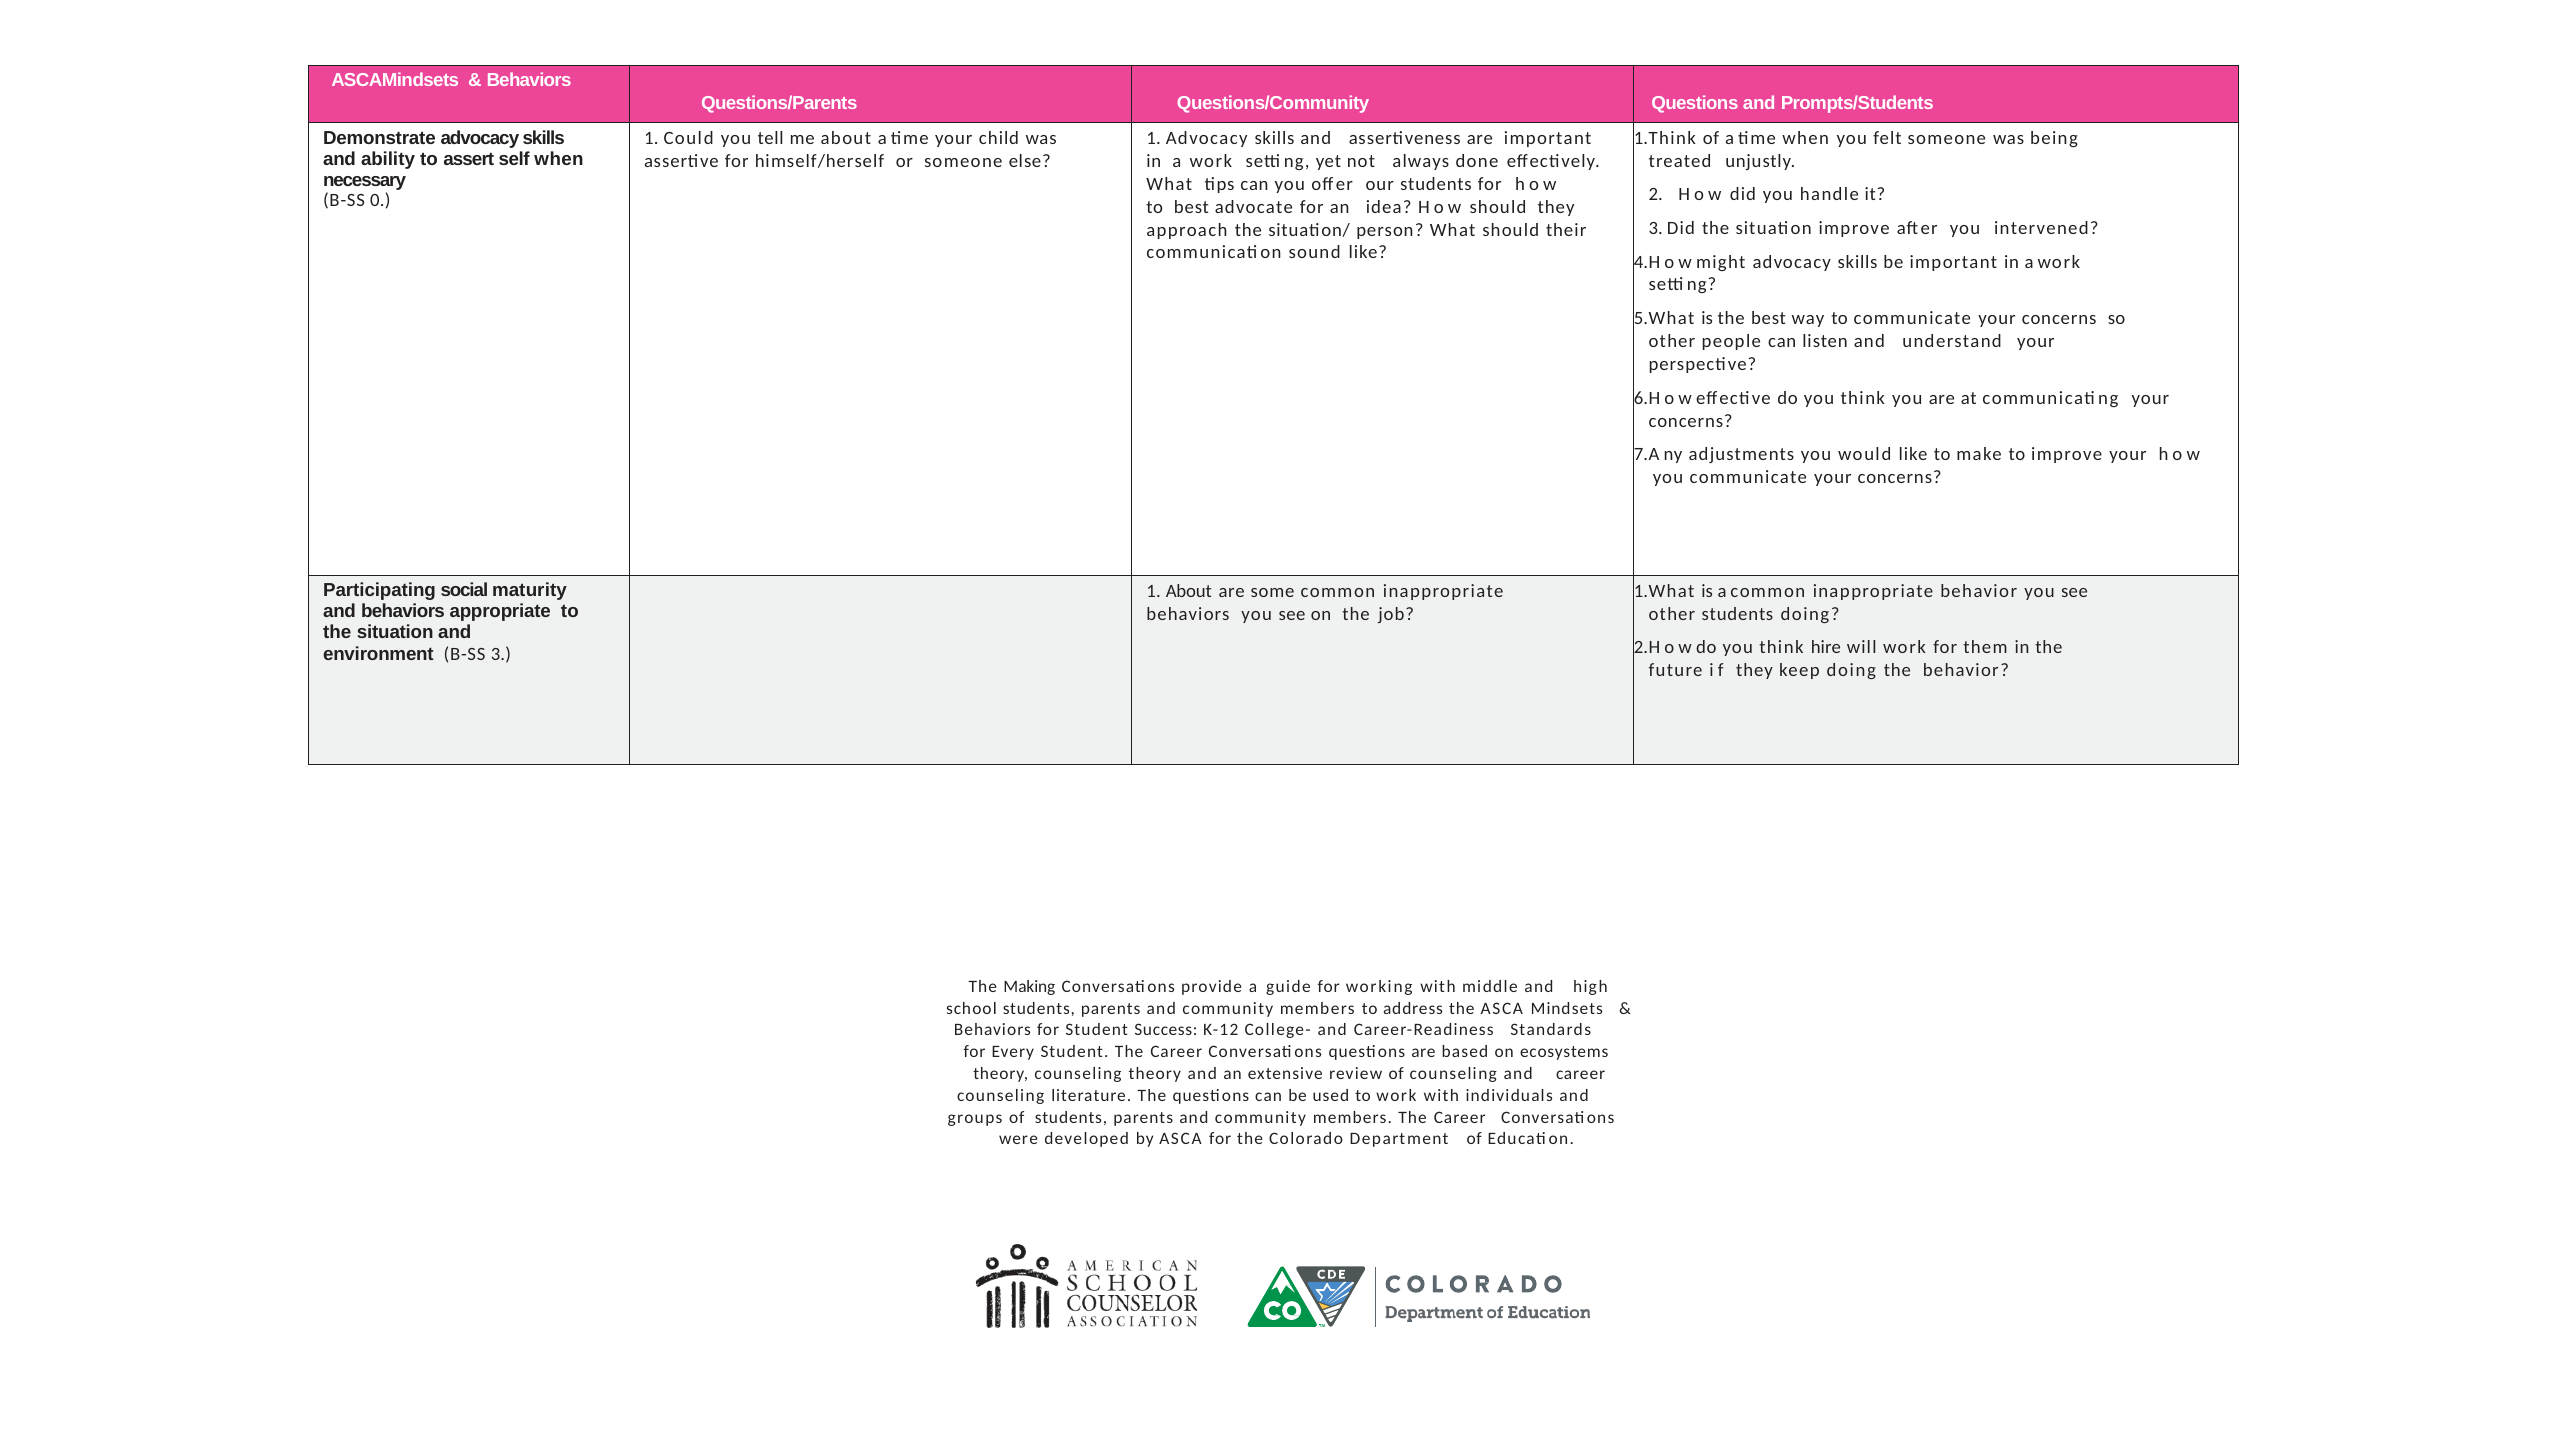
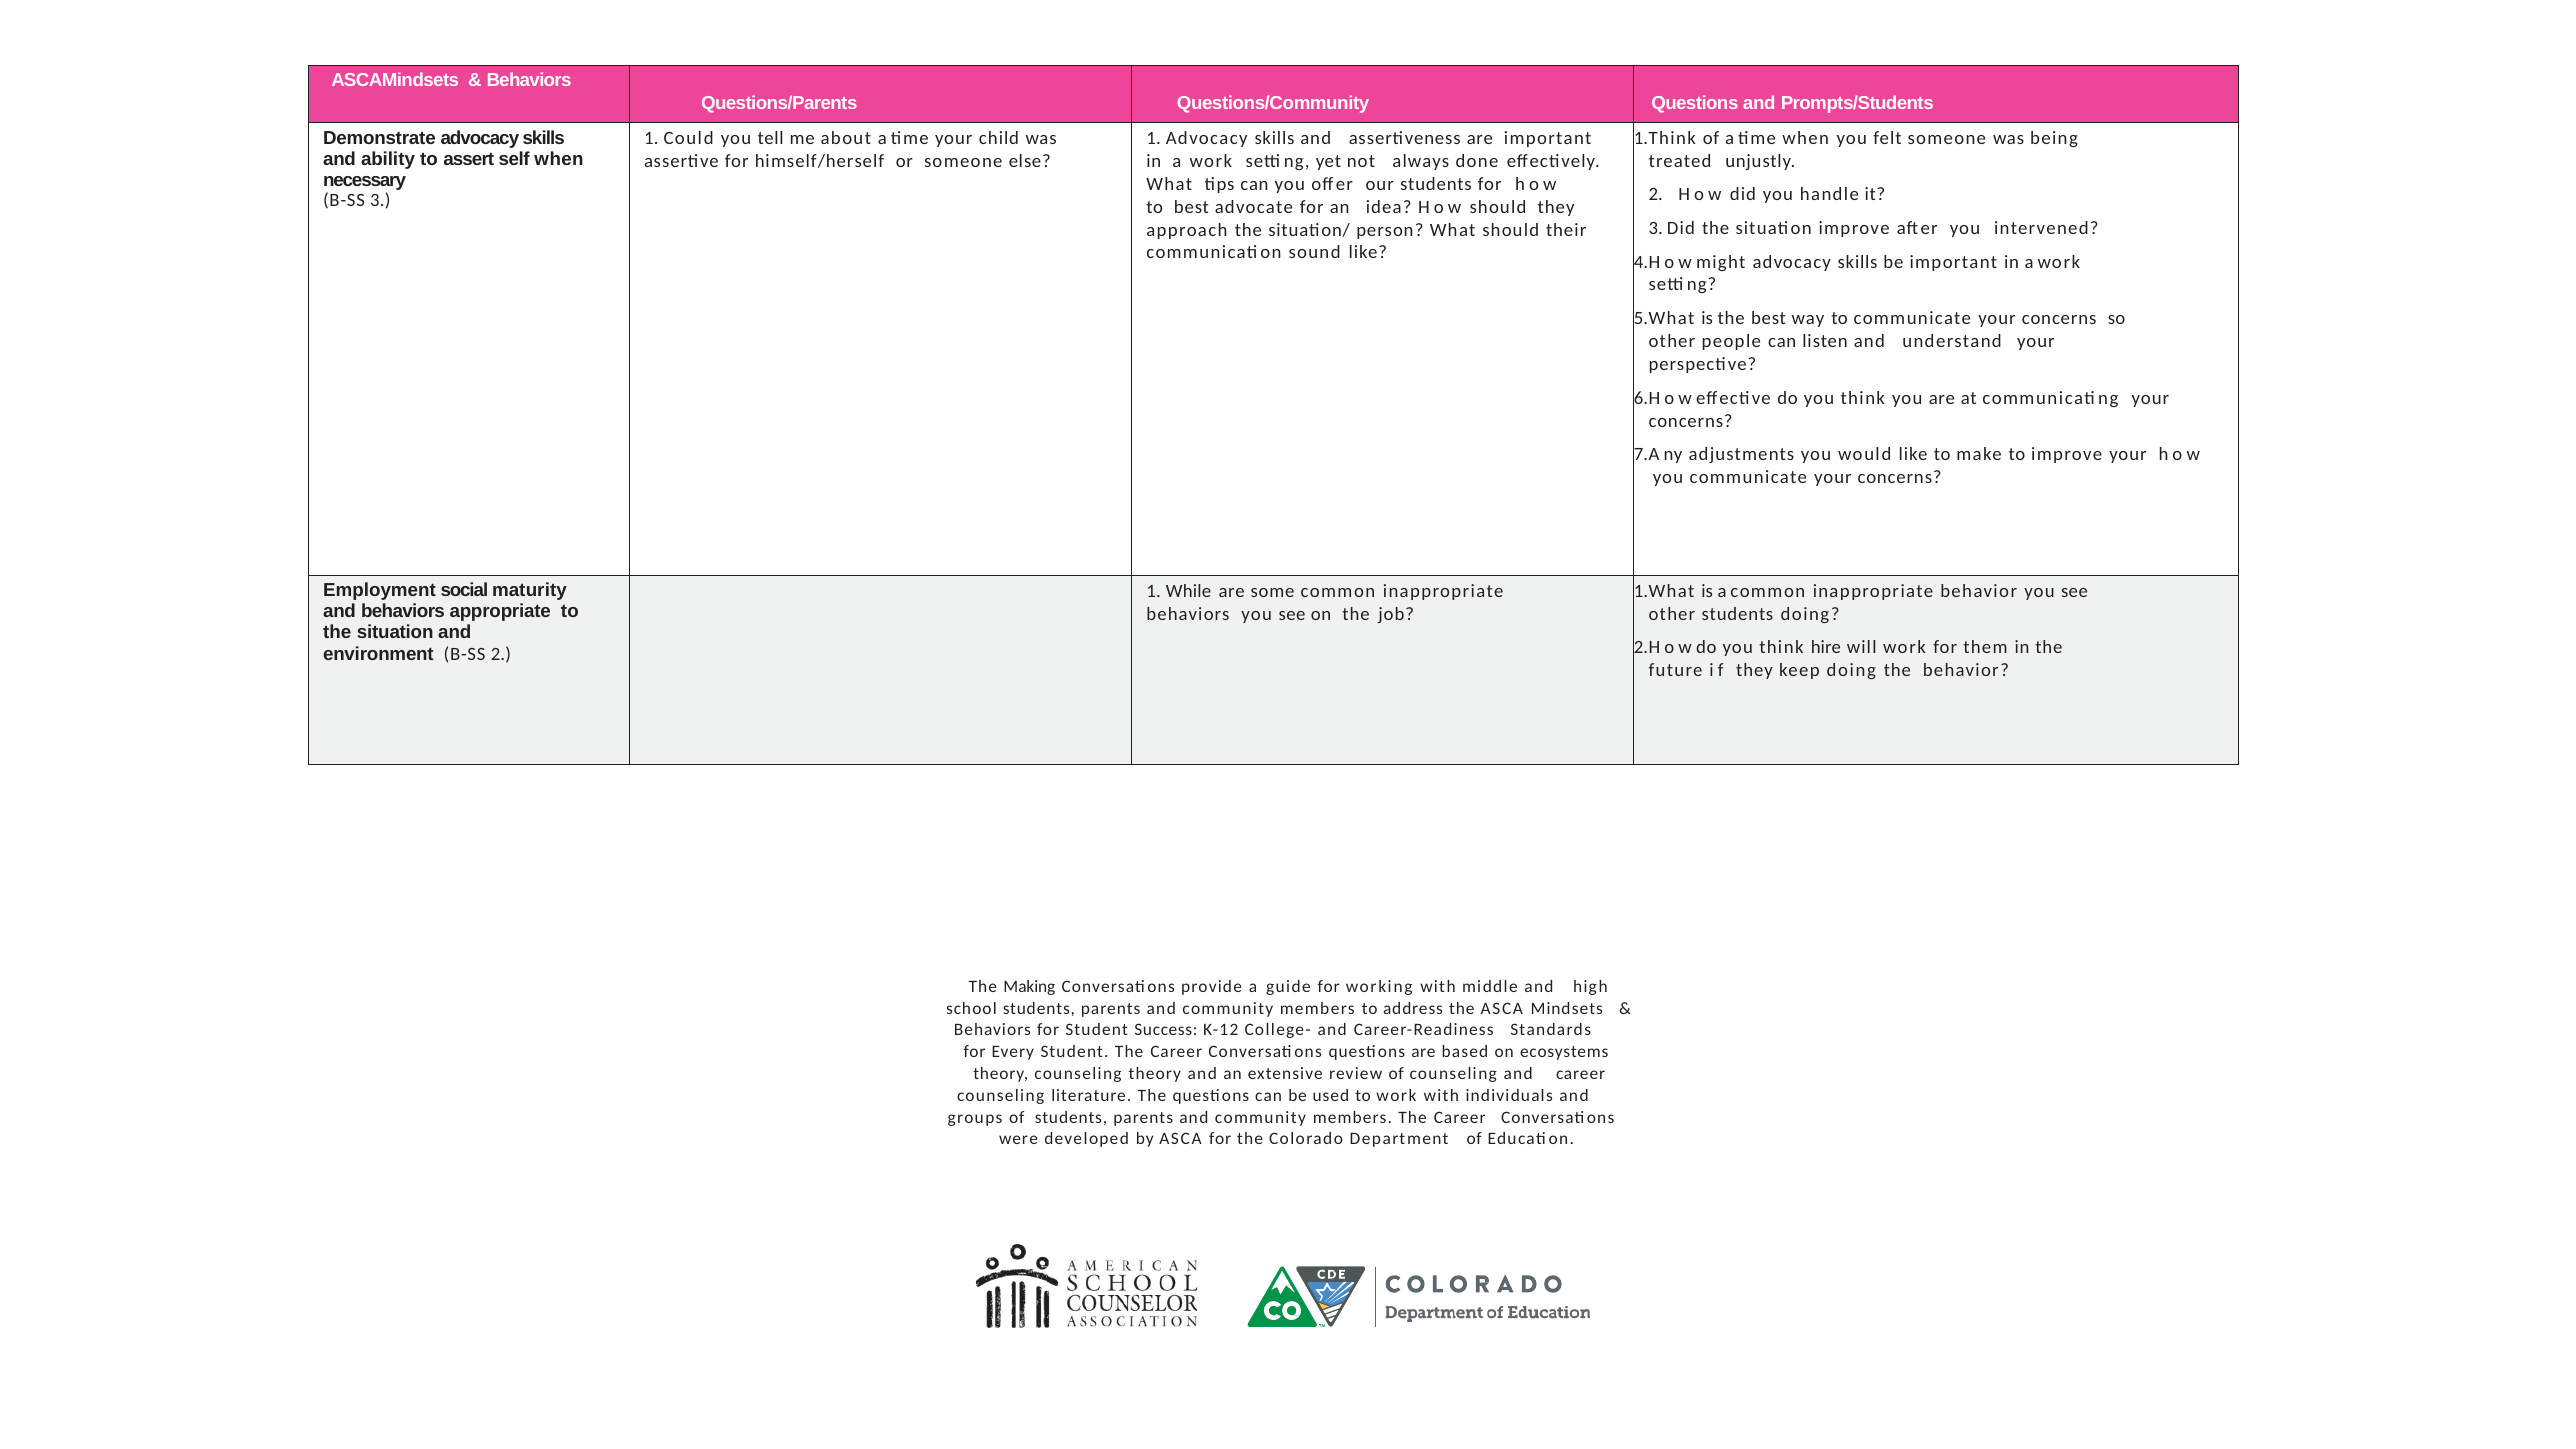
0: 0 -> 3 (380, 201)
Participating: Participating -> Employment (379, 591)
1 About: About -> While (1189, 591)
B-SS 3: 3 -> 2 (501, 654)
